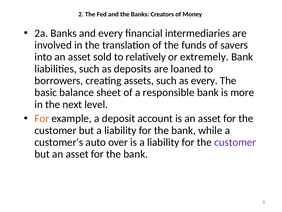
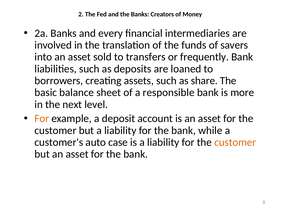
relatively: relatively -> transfers (146, 57)
extremely: extremely -> frequently (204, 57)
as every: every -> share (204, 81)
over: over -> case (118, 142)
customer colour: purple -> orange (235, 142)
